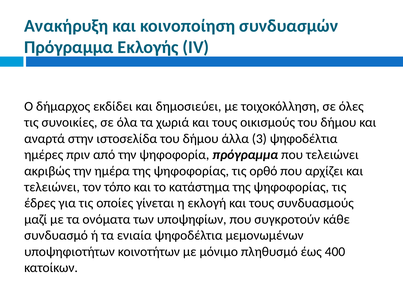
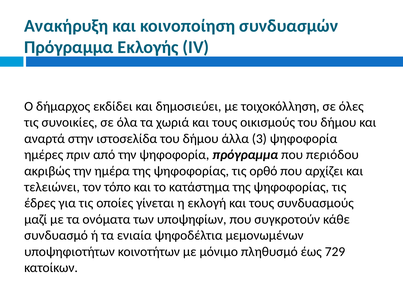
3 ψηφοδέλτια: ψηφοδέλτια -> ψηφοφορία (304, 138)
που τελειώνει: τελειώνει -> περιόδου (332, 154)
400: 400 -> 729 (335, 251)
